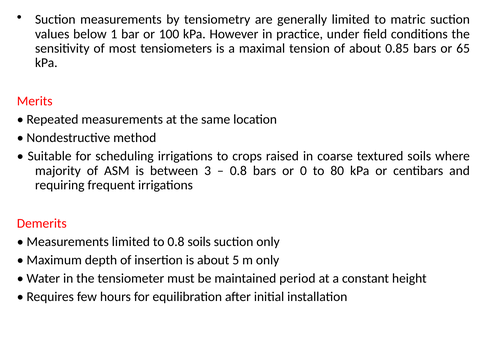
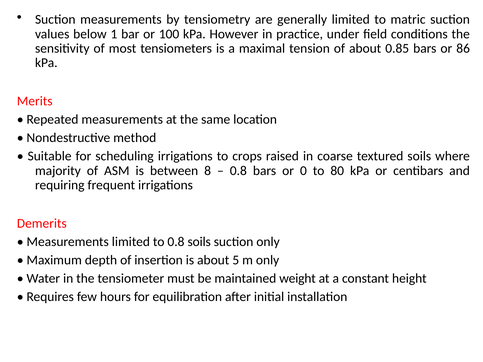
65: 65 -> 86 (463, 48)
3: 3 -> 8 (208, 171)
period: period -> weight (298, 279)
